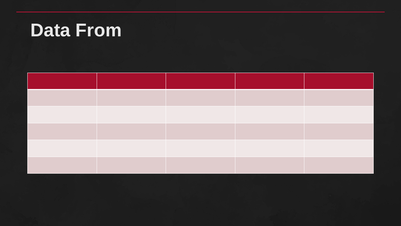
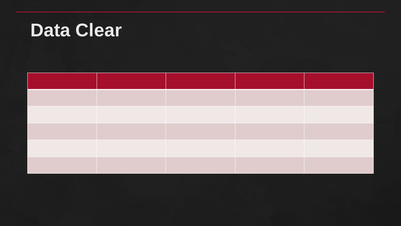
From: From -> Clear (99, 30)
